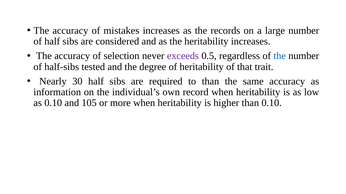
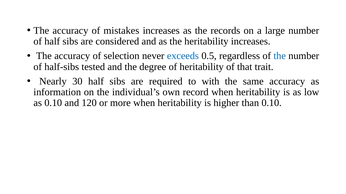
exceeds colour: purple -> blue (183, 56)
to than: than -> with (211, 81)
105: 105 -> 120 (89, 103)
